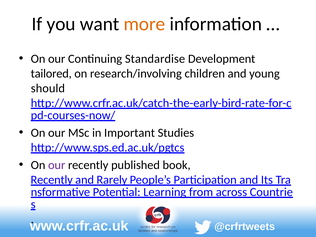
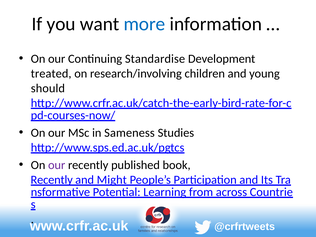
more colour: orange -> blue (144, 24)
tailored: tailored -> treated (51, 74)
Important: Important -> Sameness (129, 133)
Rarely: Rarely -> Might (112, 180)
